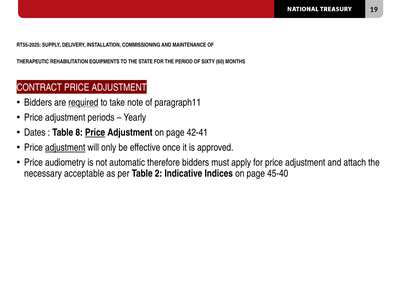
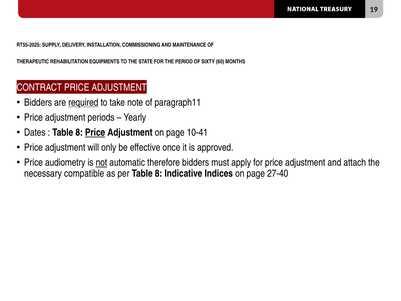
42-41: 42-41 -> 10-41 (197, 132)
adjustment underline: present -> none (65, 147)
not underline: none -> present (101, 162)
acceptable: acceptable -> compatible (84, 173)
per Table 2: 2 -> 8 (159, 173)
45-40: 45-40 -> 27-40 (278, 173)
